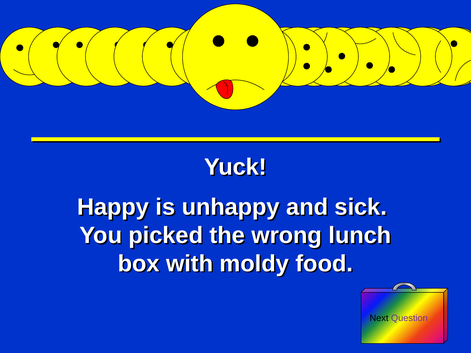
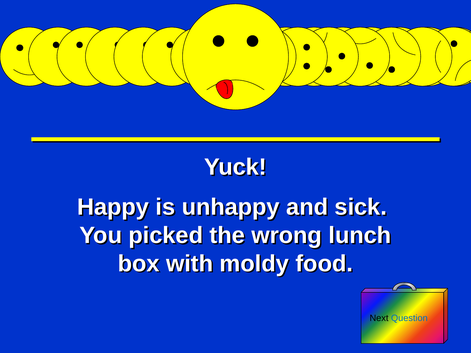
Question colour: purple -> blue (409, 319)
